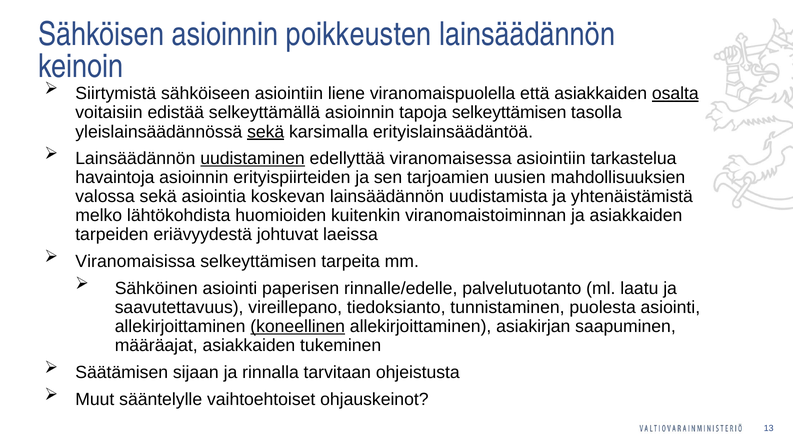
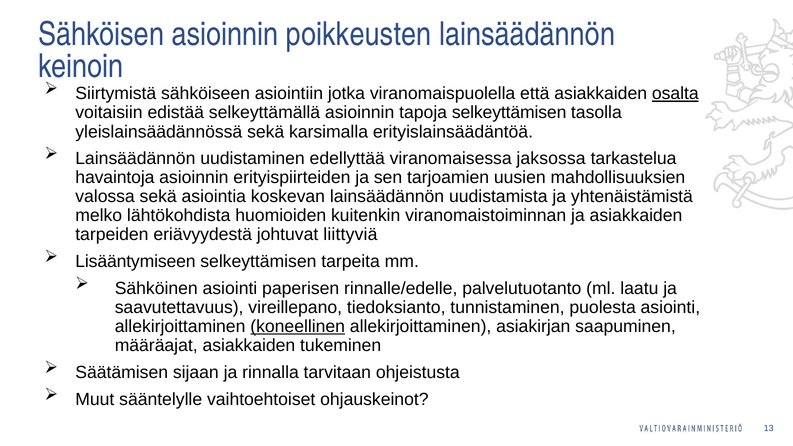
liene: liene -> jotka (346, 94)
sekä underline: present -> none (266, 132)
uudistaminen underline: present -> none (253, 159)
viranomaisessa asiointiin: asiointiin -> jaksossa (551, 159)
laeissa: laeissa -> liittyviä (350, 235)
Viranomaisissa: Viranomaisissa -> Lisääntymiseen (135, 262)
